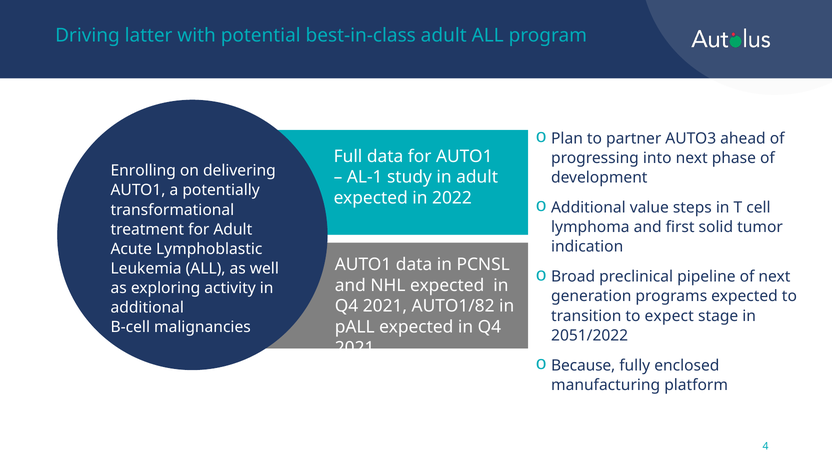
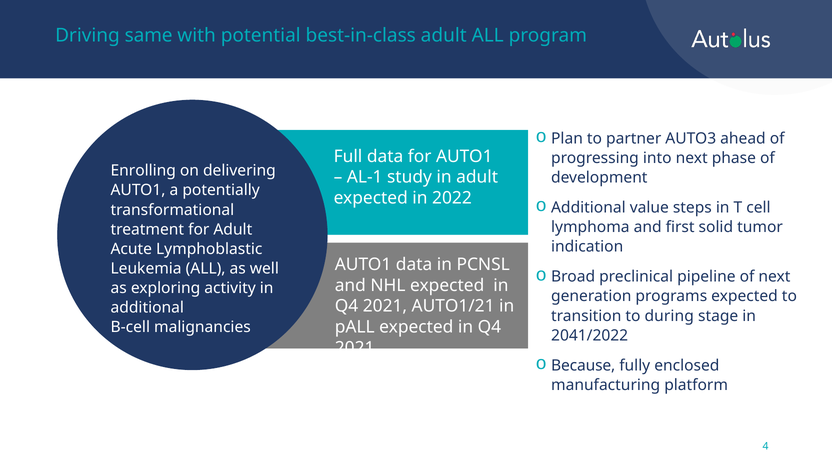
latter: latter -> same (149, 35)
AUTO1/82: AUTO1/82 -> AUTO1/21 (453, 306)
expect: expect -> during (669, 316)
2051/2022: 2051/2022 -> 2041/2022 (590, 335)
